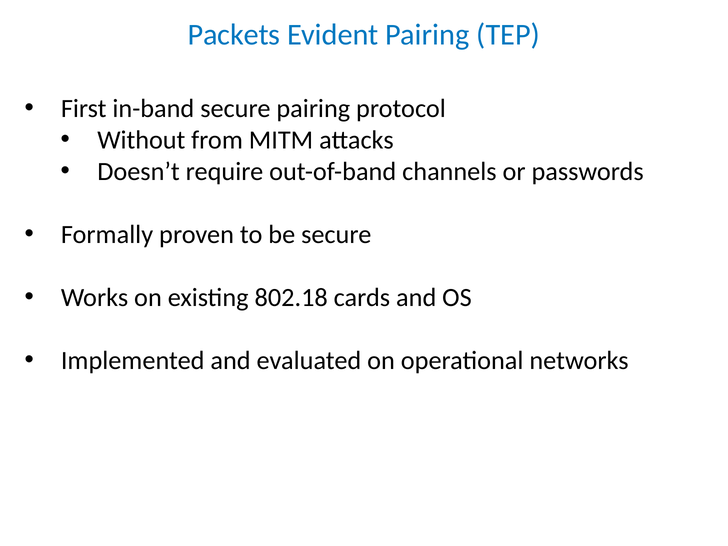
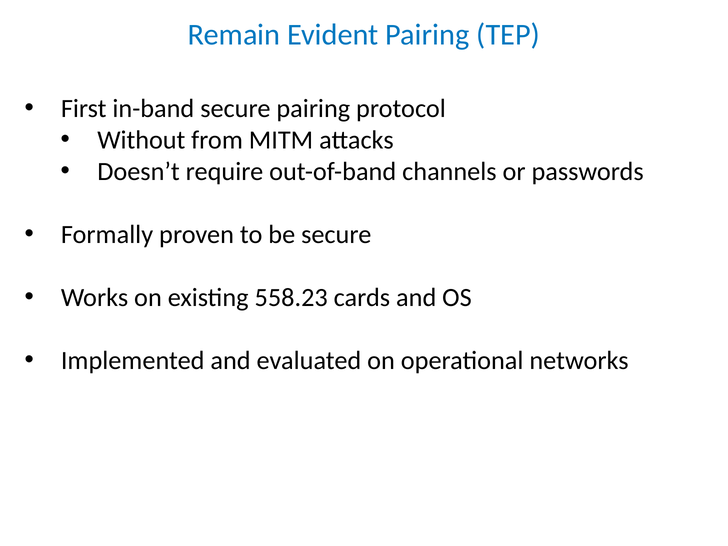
Packets: Packets -> Remain (234, 35)
802.18: 802.18 -> 558.23 (291, 298)
